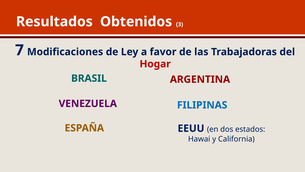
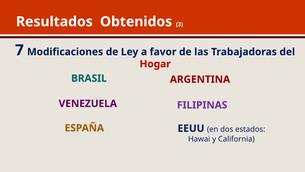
FILIPINAS colour: blue -> purple (202, 105)
